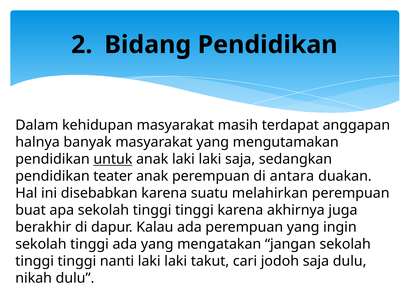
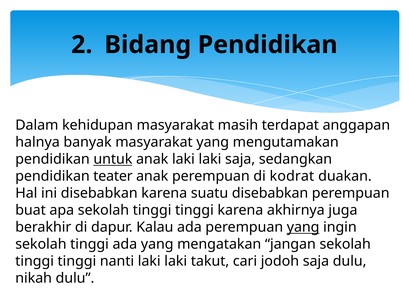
antara: antara -> kodrat (292, 177)
suatu melahirkan: melahirkan -> disebabkan (270, 194)
yang underline: none -> present (303, 228)
